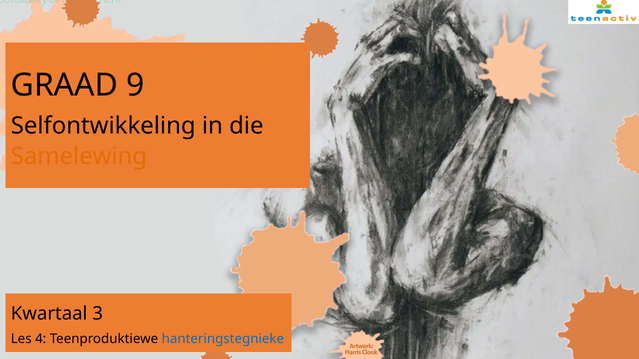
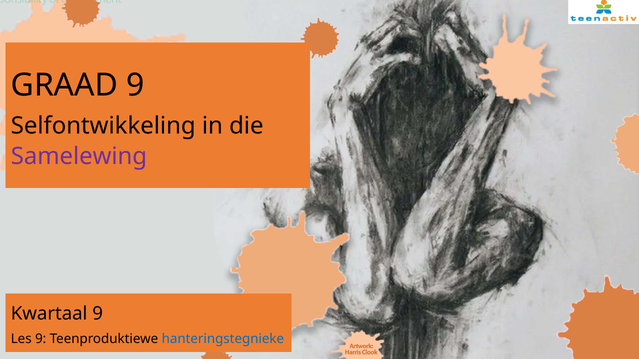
Samelewing colour: orange -> purple (79, 157)
Kwartaal 3: 3 -> 9 (98, 314)
Les 4: 4 -> 9 (41, 339)
